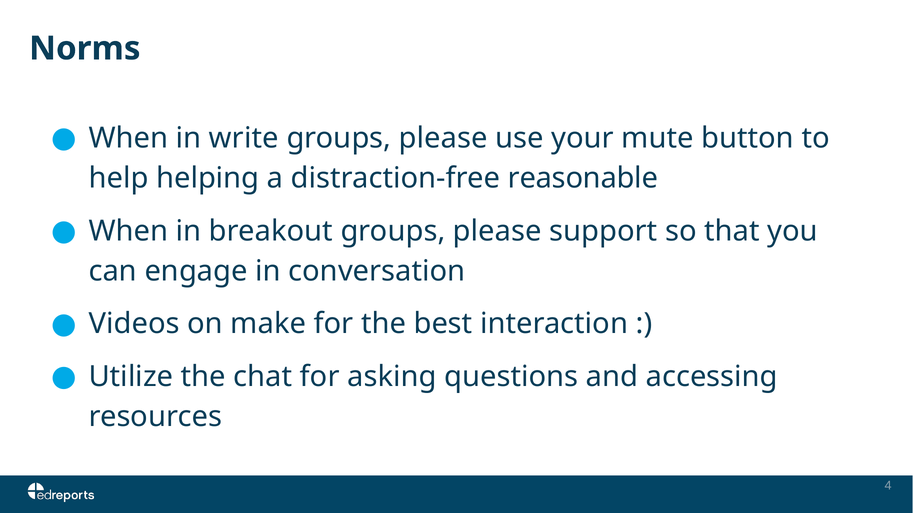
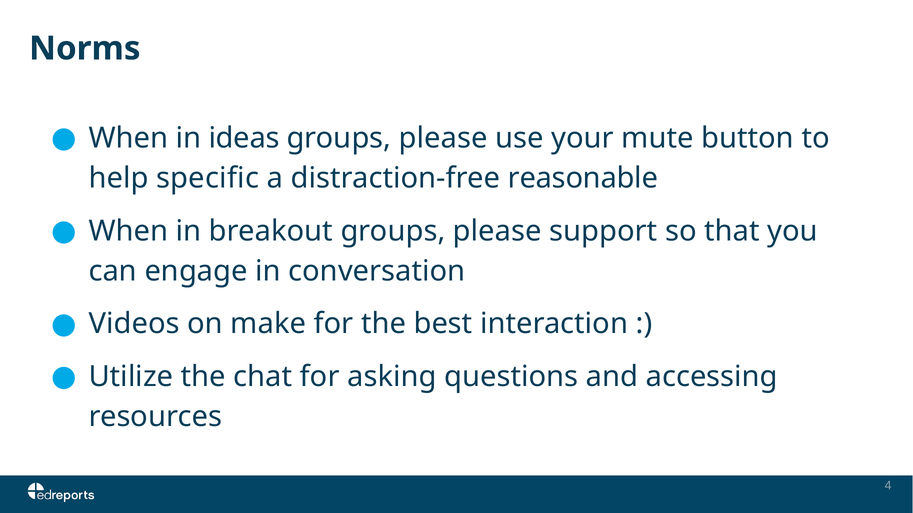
write: write -> ideas (244, 138)
helping: helping -> specific (208, 178)
